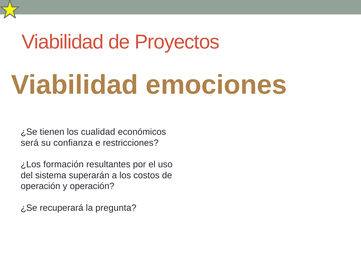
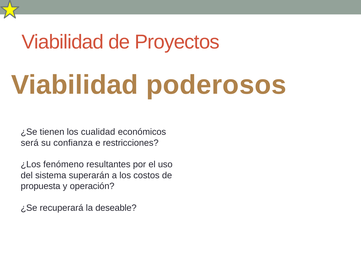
emociones: emociones -> poderosos (216, 85)
formación: formación -> fenómeno (64, 164)
operación: operación -> propuesta (41, 186)
pregunta: pregunta -> deseable (116, 208)
